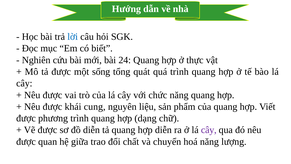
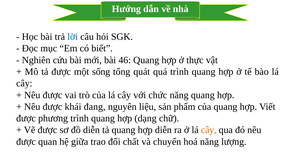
24: 24 -> 46 (125, 60)
cung: cung -> đang (95, 106)
cây colour: purple -> orange (209, 130)
